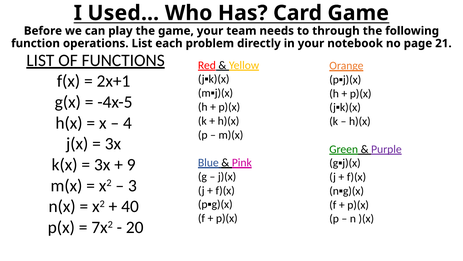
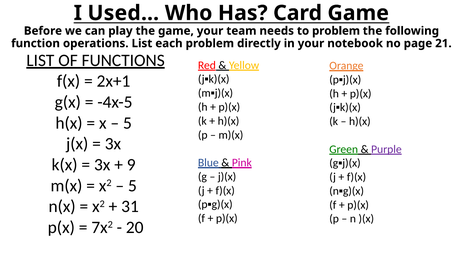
to through: through -> problem (336, 31)
4: 4 -> 5 (127, 123)
3: 3 -> 5 (132, 185)
40: 40 -> 31 (130, 206)
